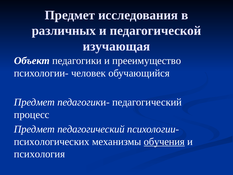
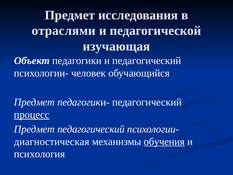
различных: различных -> отраслями (64, 31)
и прееимущество: прееимущество -> педагогический (147, 61)
процесс underline: none -> present (32, 114)
психологических: психологических -> диагностическая (52, 141)
